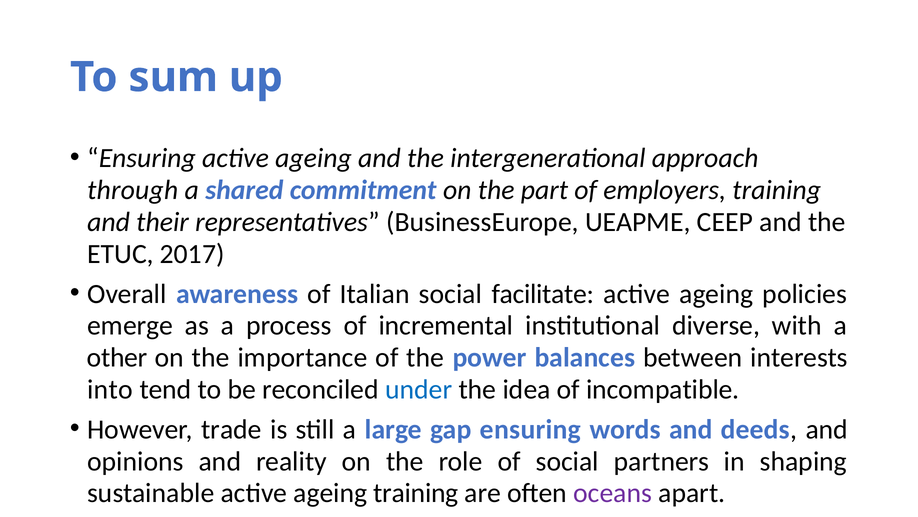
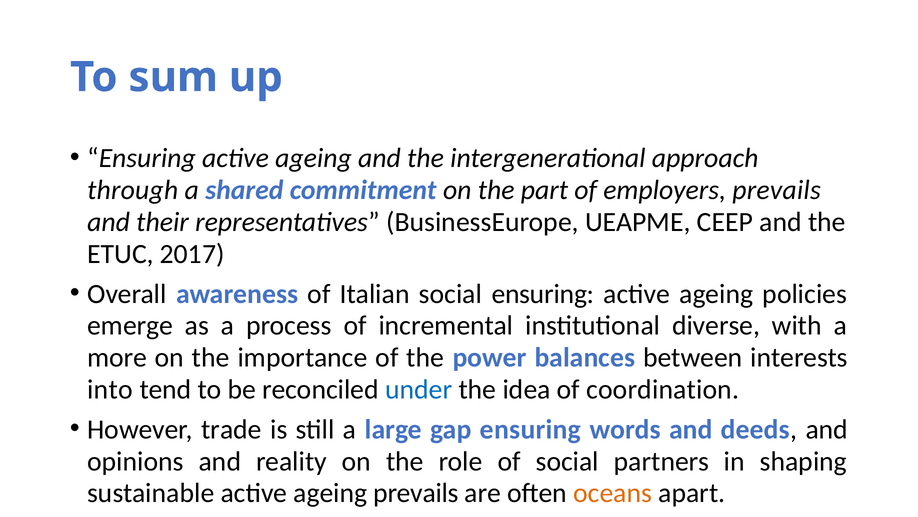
employers training: training -> prevails (777, 190)
social facilitate: facilitate -> ensuring (543, 293)
other: other -> more (117, 357)
incompatible: incompatible -> coordination (663, 389)
ageing training: training -> prevails (416, 493)
oceans colour: purple -> orange (613, 493)
